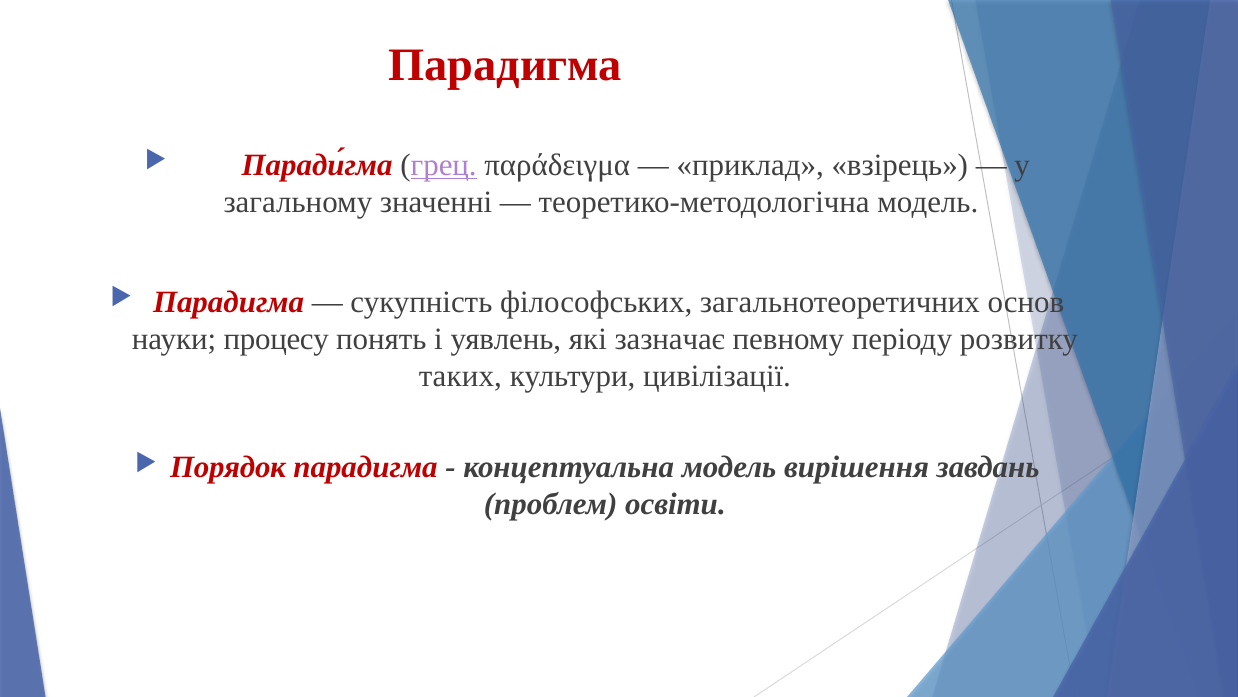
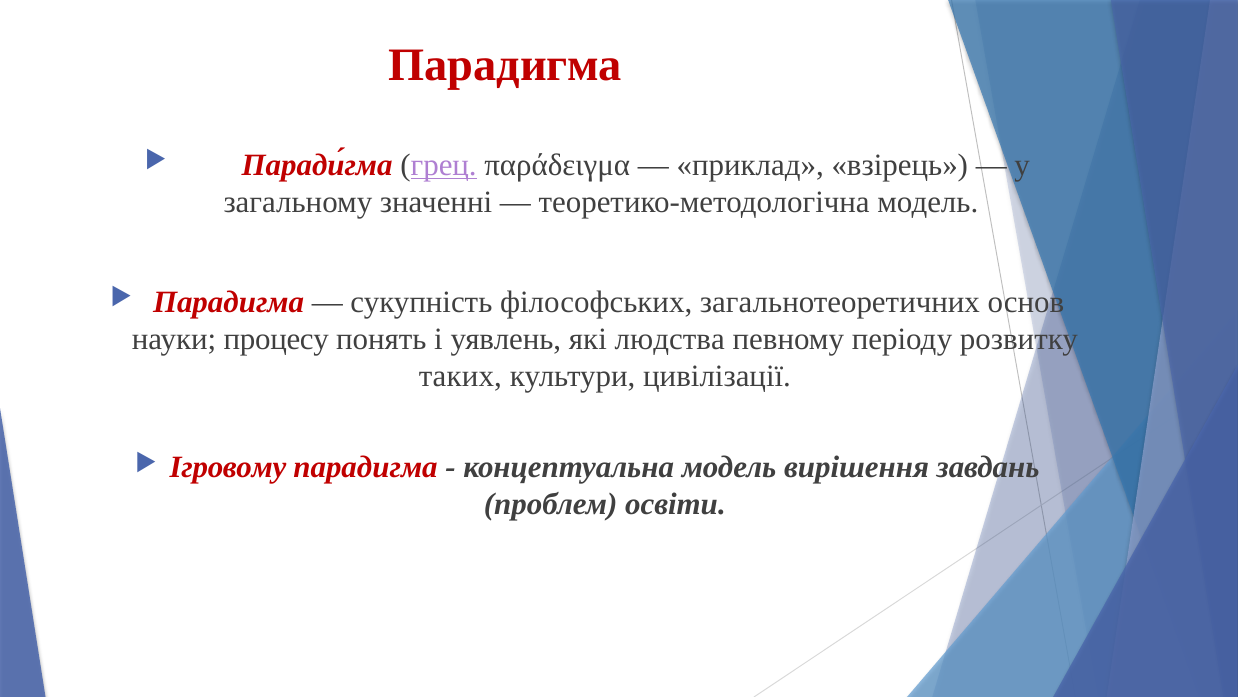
зазначає: зазначає -> людства (670, 339)
Порядок: Порядок -> Ігровому (228, 467)
